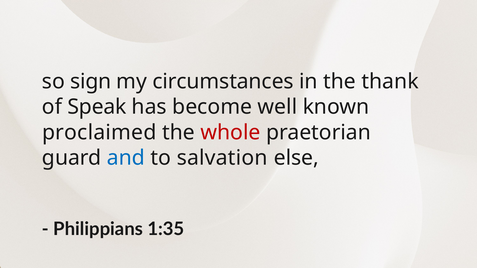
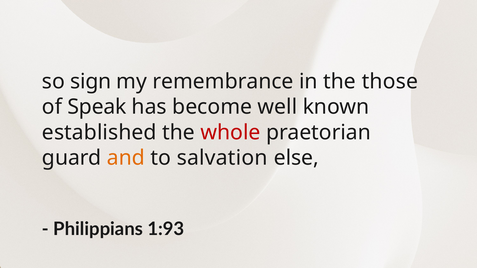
circumstances: circumstances -> remembrance (223, 82)
thank: thank -> those (390, 82)
proclaimed: proclaimed -> established (99, 133)
and colour: blue -> orange (126, 158)
1:35: 1:35 -> 1:93 (166, 229)
